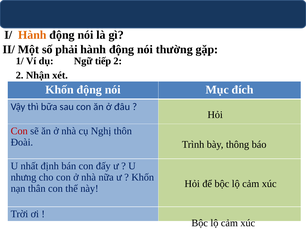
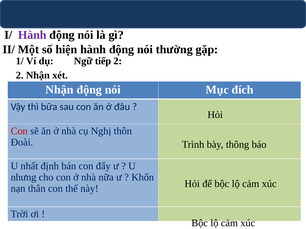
Hành colour: orange -> purple (32, 35)
phải: phải -> hiện (66, 49)
Khốn: Khốn -> Nhận (60, 90)
